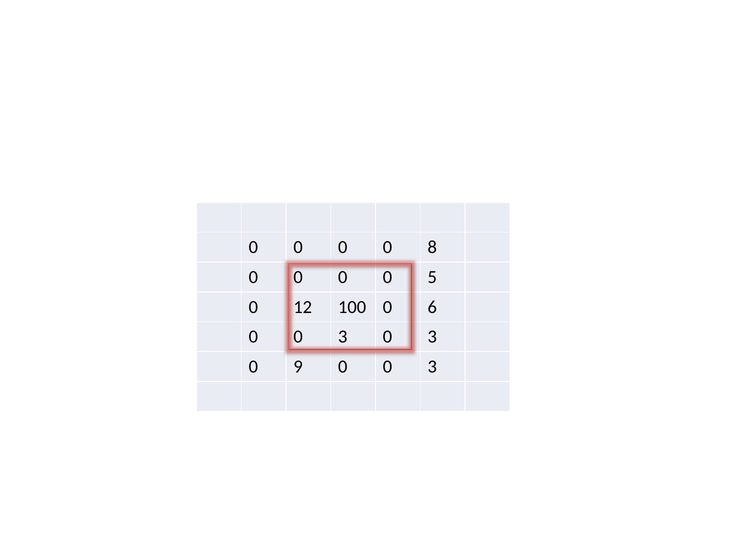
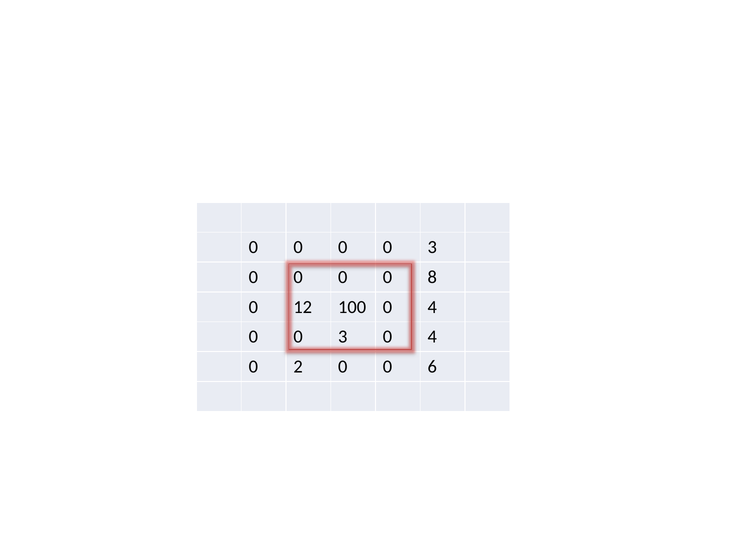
8: 8 -> 3 (432, 248)
5: 5 -> 8 (432, 278)
6: 6 -> 4 (432, 307)
3: 3 -> 4 (432, 337)
9: 9 -> 2 (298, 367)
3: 3 -> 6 (432, 367)
